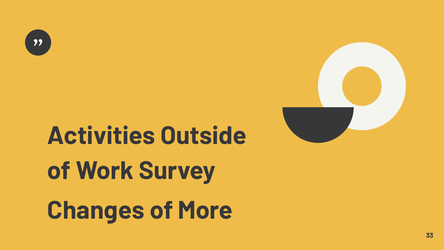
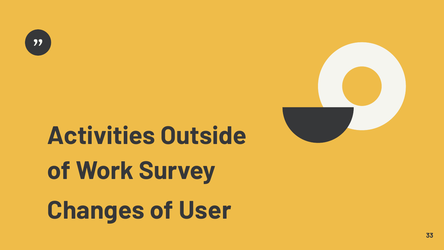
More: More -> User (205, 210)
